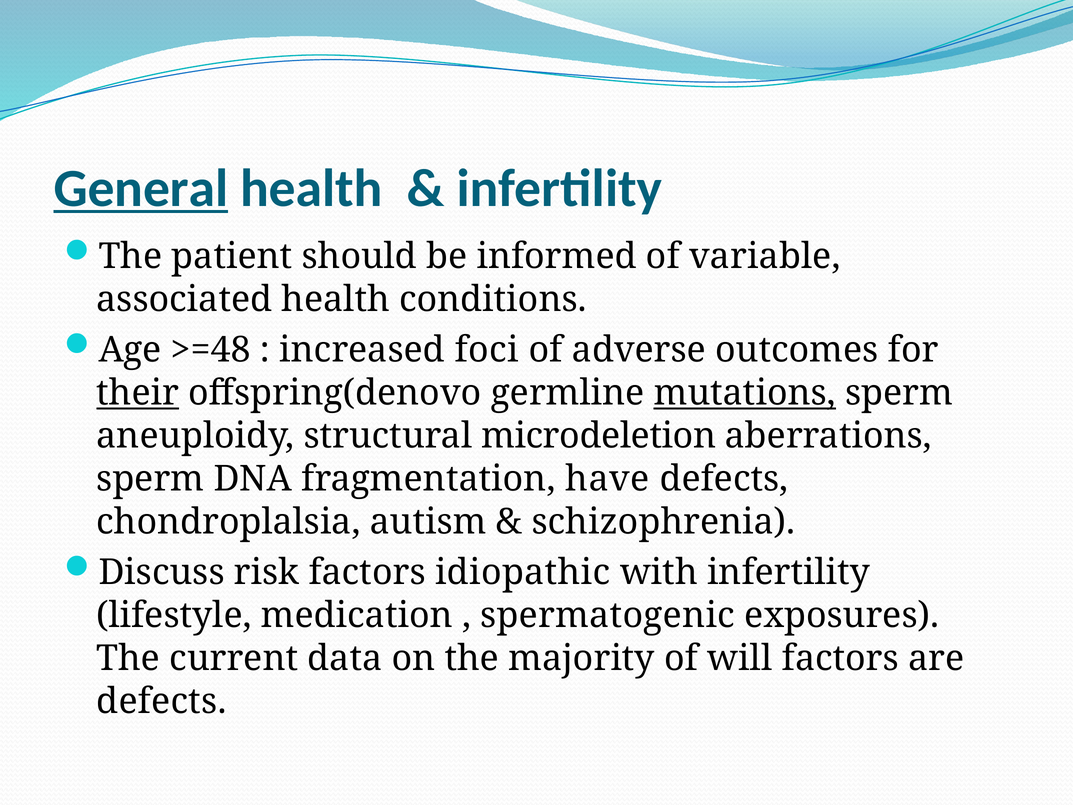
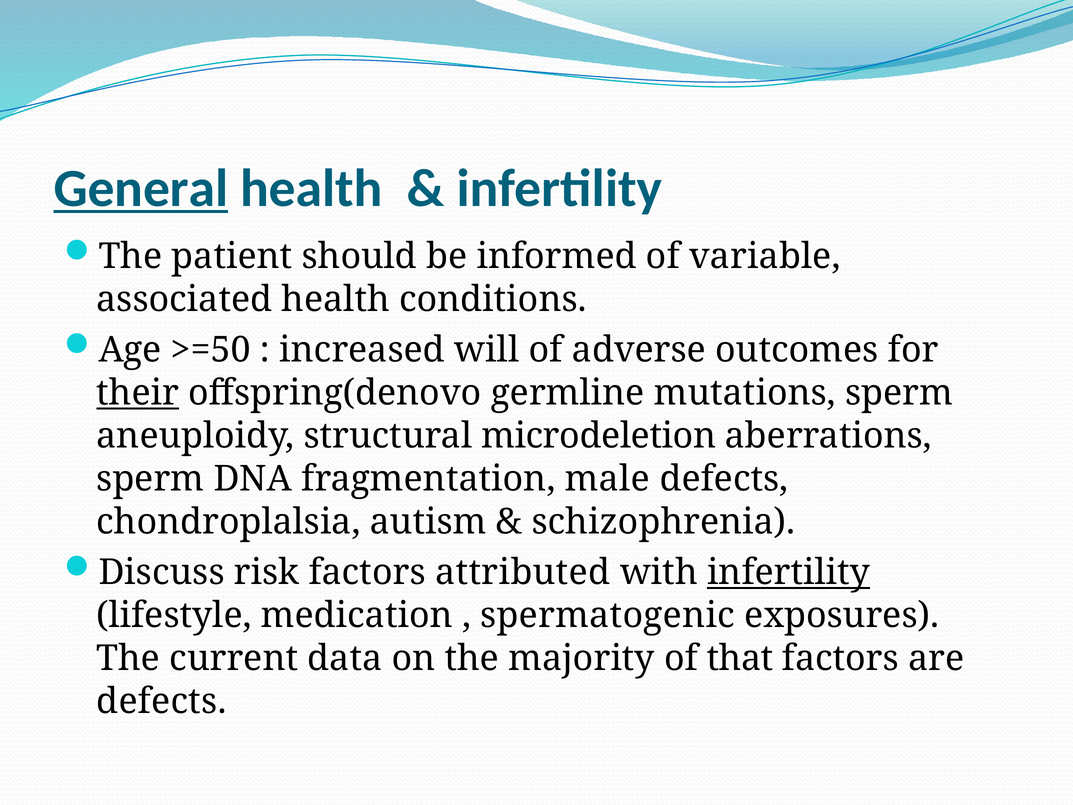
>=48: >=48 -> >=50 (211, 350)
foci: foci -> will (487, 350)
mutations underline: present -> none (745, 393)
have: have -> male (607, 479)
idiopathic: idiopathic -> attributed (523, 572)
infertility underline: none -> present (789, 572)
will: will -> that (740, 658)
